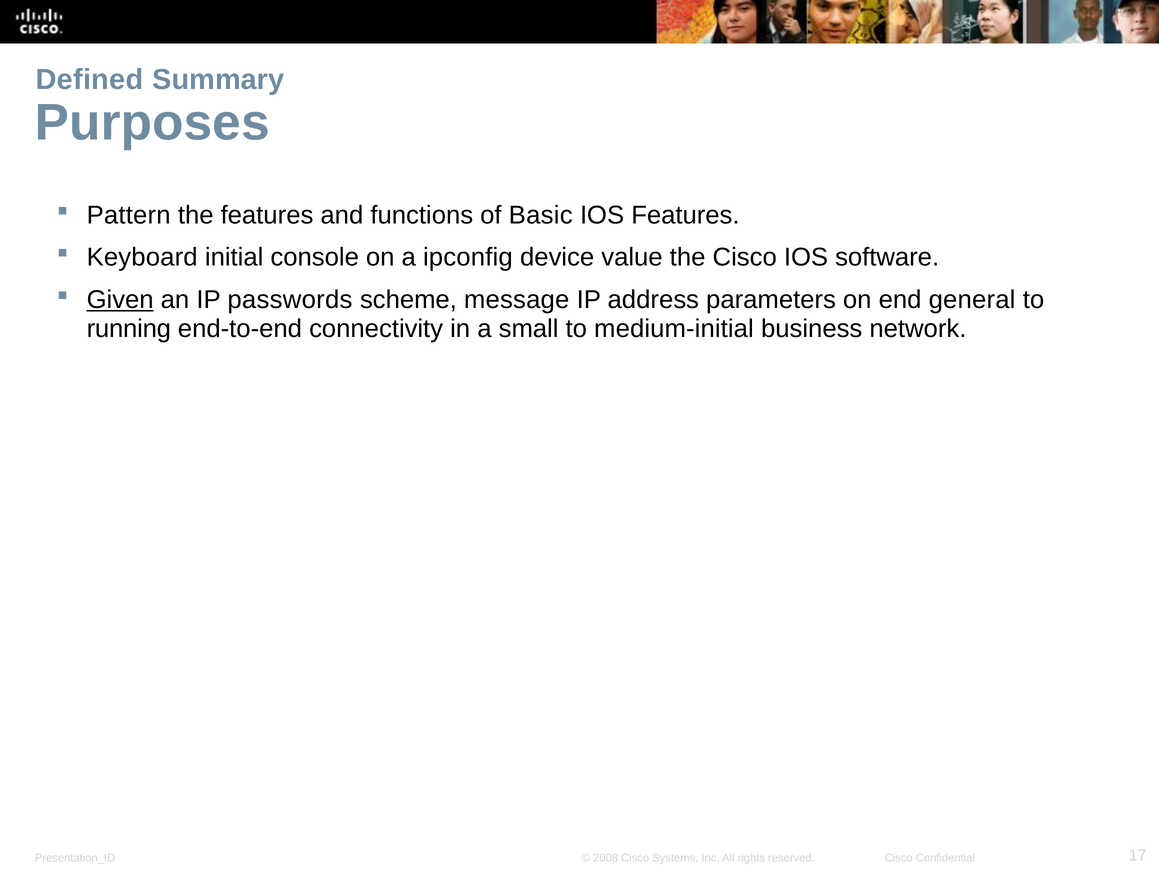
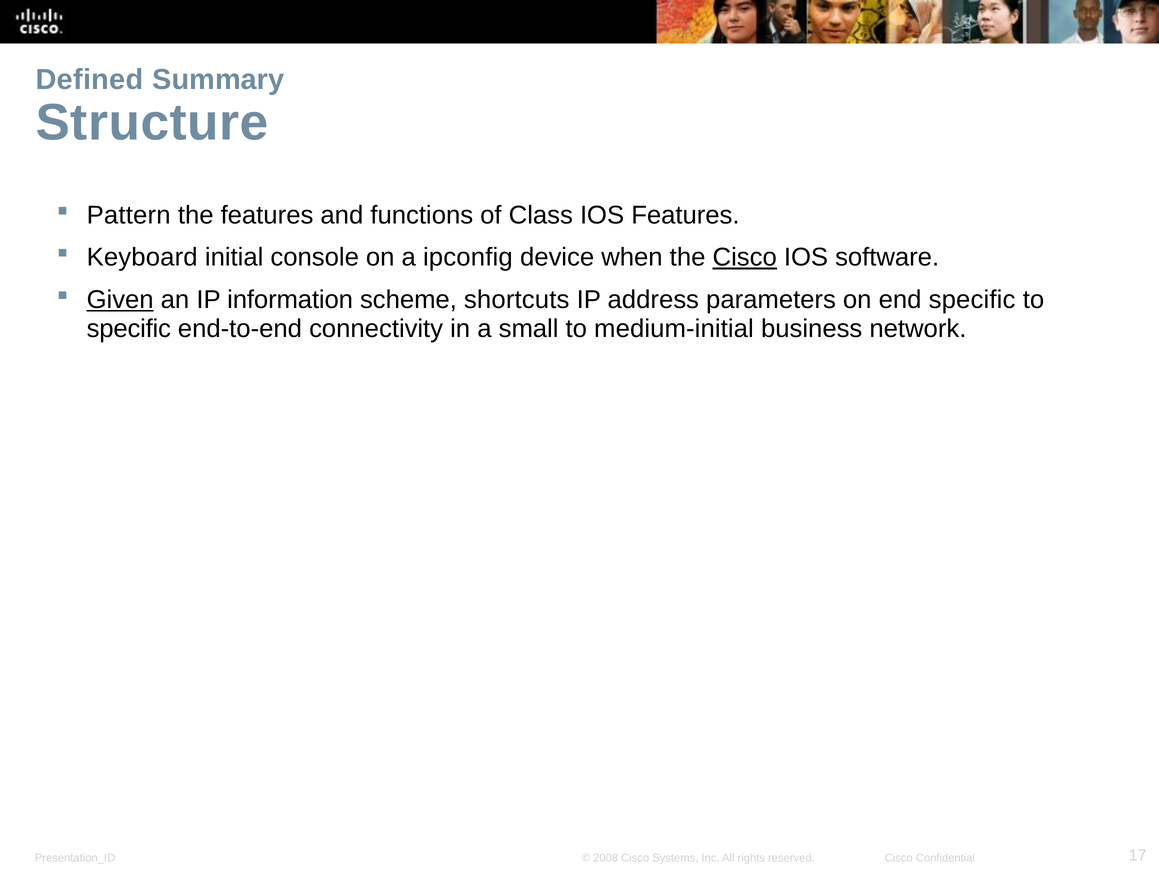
Purposes: Purposes -> Structure (152, 123)
Basic: Basic -> Class (541, 215)
value: value -> when (632, 258)
Cisco underline: none -> present (745, 258)
passwords: passwords -> information (290, 300)
message: message -> shortcuts (517, 300)
end general: general -> specific (972, 300)
running: running -> specific (129, 329)
